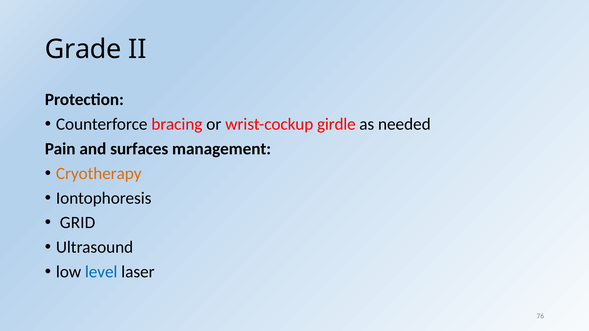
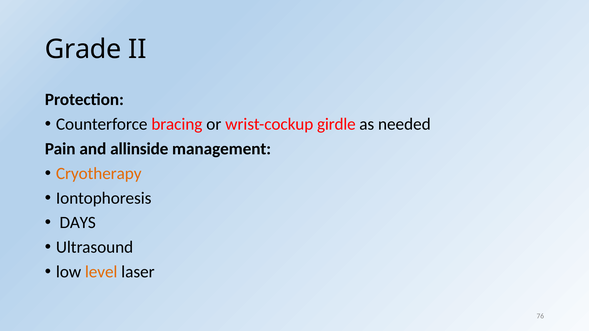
surfaces: surfaces -> allinside (139, 149)
GRID: GRID -> DAYS (78, 223)
level colour: blue -> orange (101, 272)
